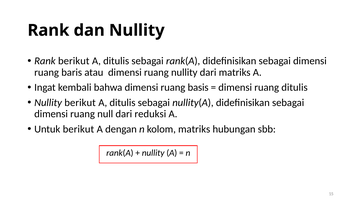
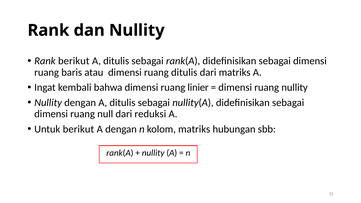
ruang nullity: nullity -> ditulis (184, 72)
basis: basis -> linier (198, 88)
ruang ditulis: ditulis -> nullity (295, 88)
Nullity berikut: berikut -> dengan (80, 103)
